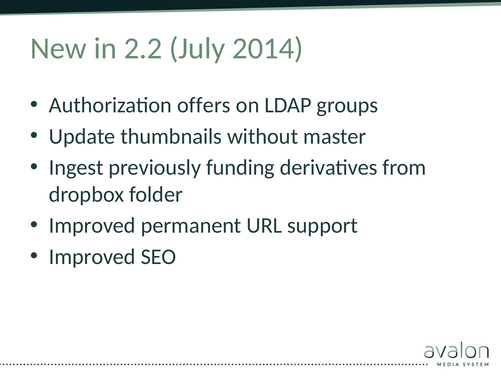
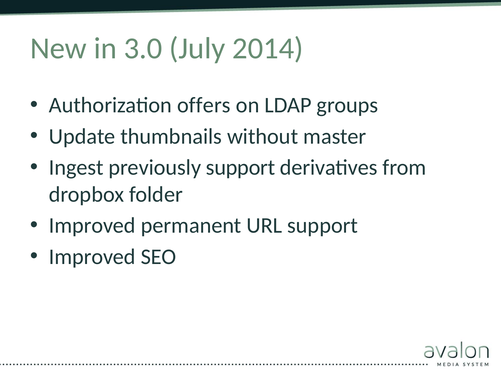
2.2: 2.2 -> 3.0 (143, 48)
previously funding: funding -> support (241, 167)
